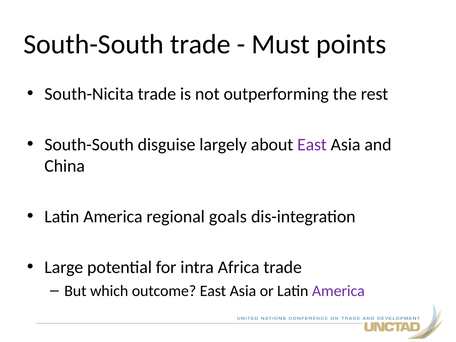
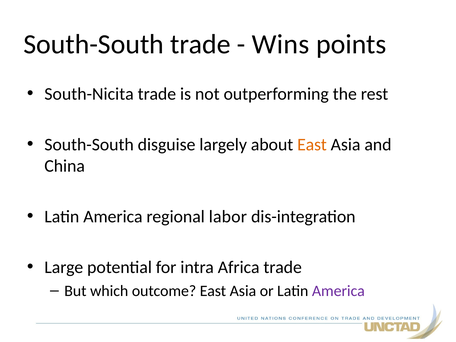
Must: Must -> Wins (281, 44)
East colour: purple -> orange (312, 145)
goals: goals -> labor (228, 217)
